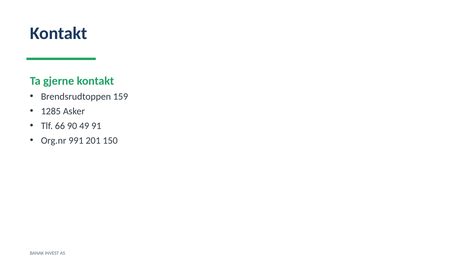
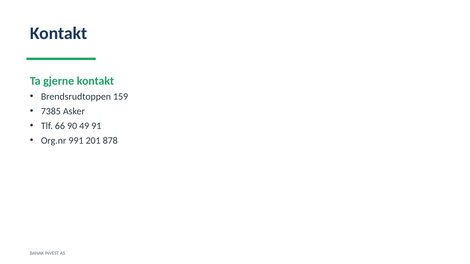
1285: 1285 -> 7385 (51, 111)
150: 150 -> 878 (110, 141)
